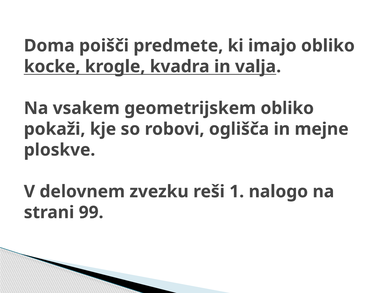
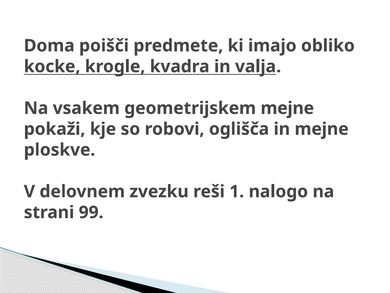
geometrijskem obliko: obliko -> mejne (287, 108)
